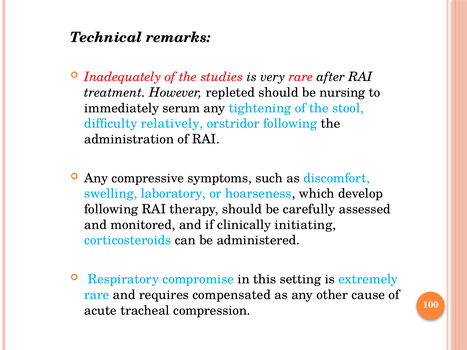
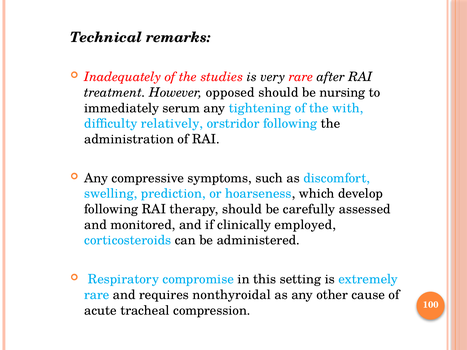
repleted: repleted -> opposed (230, 93)
stool: stool -> with (348, 108)
laboratory: laboratory -> prediction (173, 194)
initiating: initiating -> employed (305, 225)
compensated: compensated -> nonthyroidal (232, 295)
